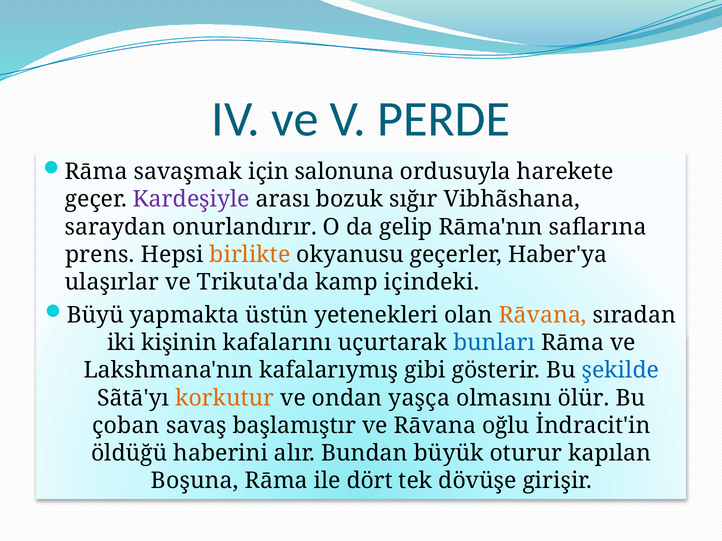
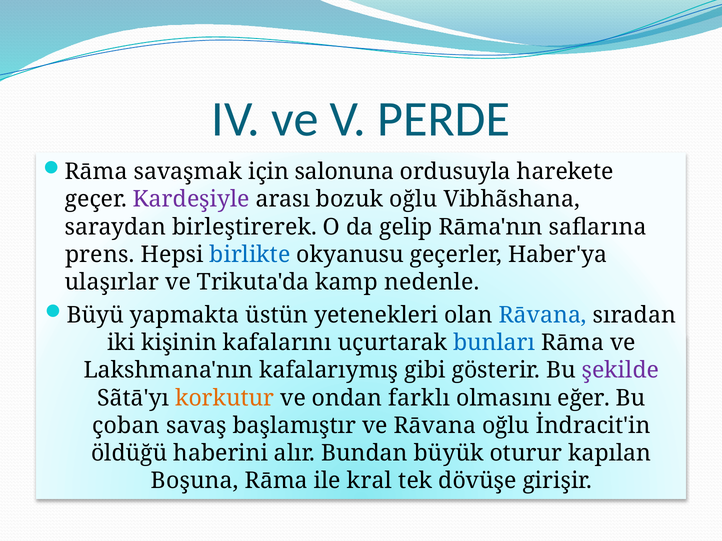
bozuk sığır: sığır -> oğlu (413, 199)
onurlandırır: onurlandırır -> birleştirerek (245, 227)
birlikte colour: orange -> blue (250, 255)
içindeki: içindeki -> nedenle (432, 282)
Rāvana colour: orange -> blue (543, 315)
şekilde colour: blue -> purple (620, 371)
yaşça: yaşça -> farklı (419, 398)
ölür: ölür -> eğer (584, 398)
dört: dört -> kral (369, 481)
